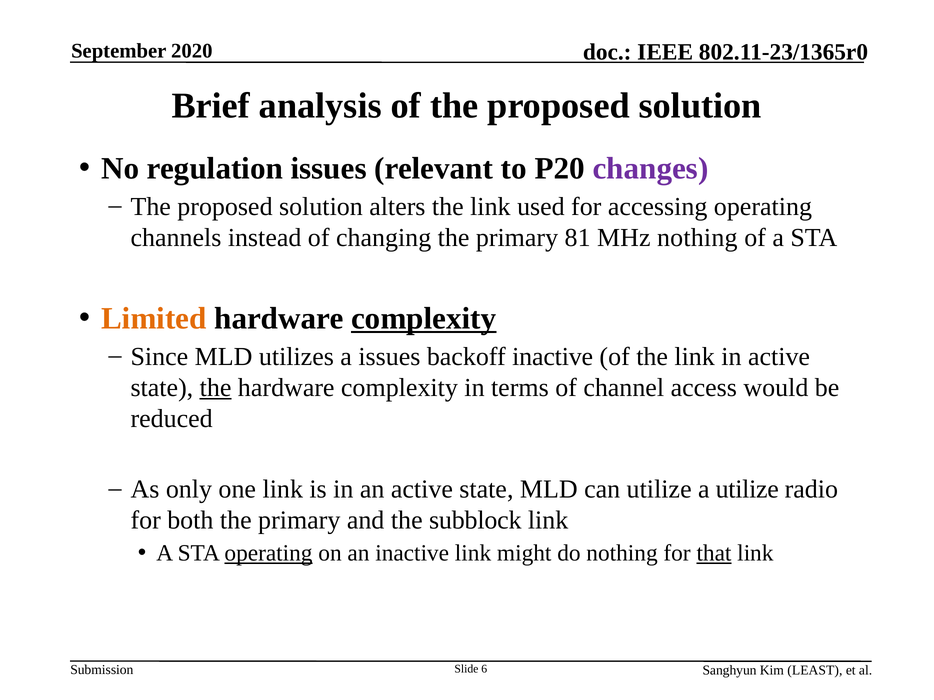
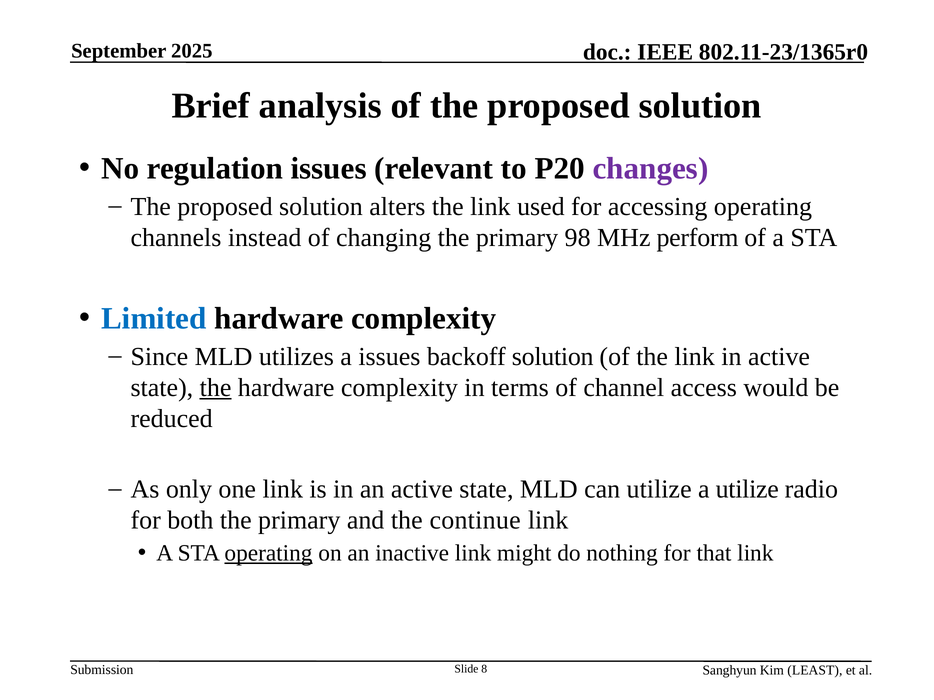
2020: 2020 -> 2025 (192, 51)
81: 81 -> 98 (578, 238)
MHz nothing: nothing -> perform (698, 238)
Limited colour: orange -> blue (154, 319)
complexity underline: present -> none (424, 319)
backoff inactive: inactive -> solution (553, 357)
subblock: subblock -> continue (475, 521)
that underline: present -> none (714, 554)
6: 6 -> 8 (484, 669)
